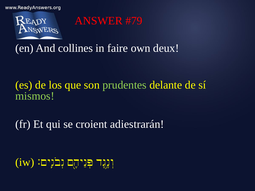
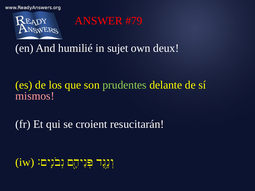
collines: collines -> humilié (75, 48)
faire: faire -> sujet (118, 48)
mismos colour: light green -> pink (35, 96)
adiestrarán: adiestrarán -> resucitarán (137, 124)
